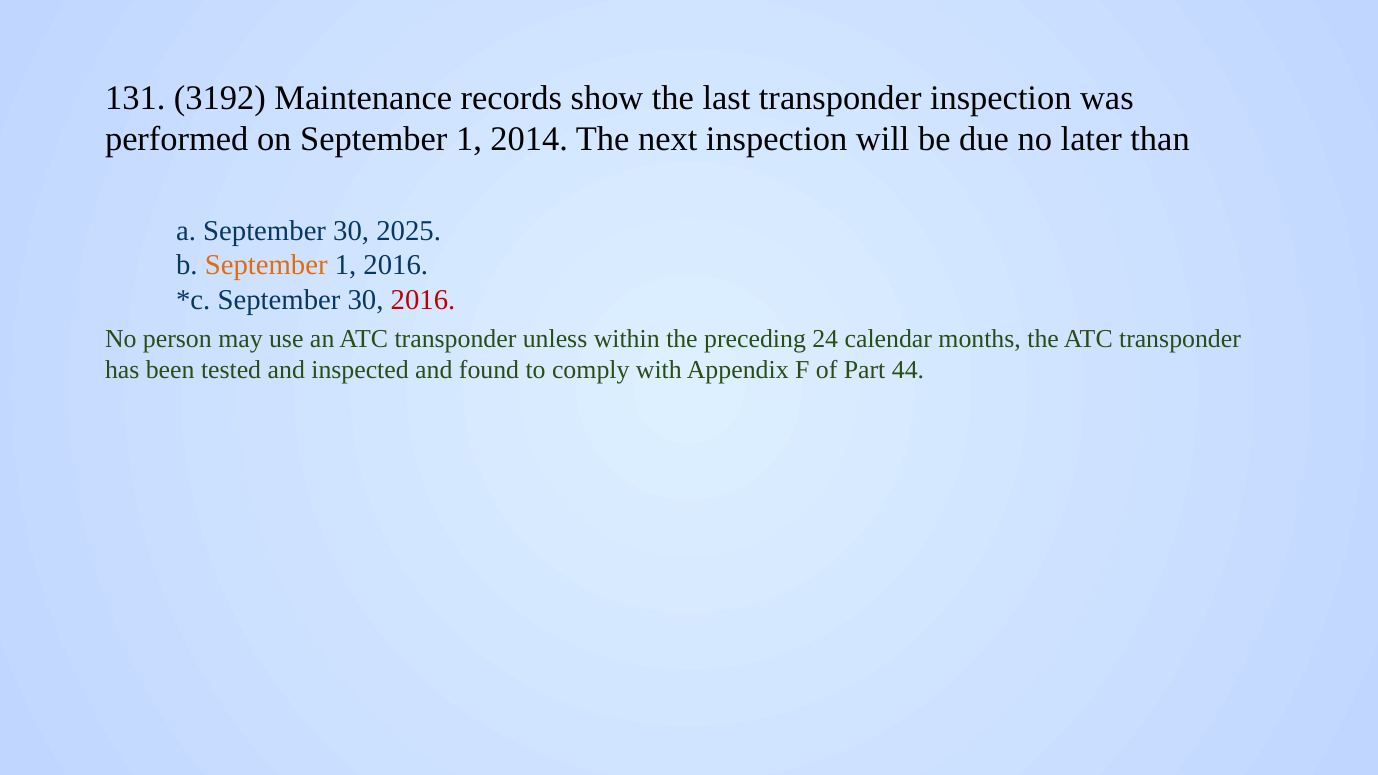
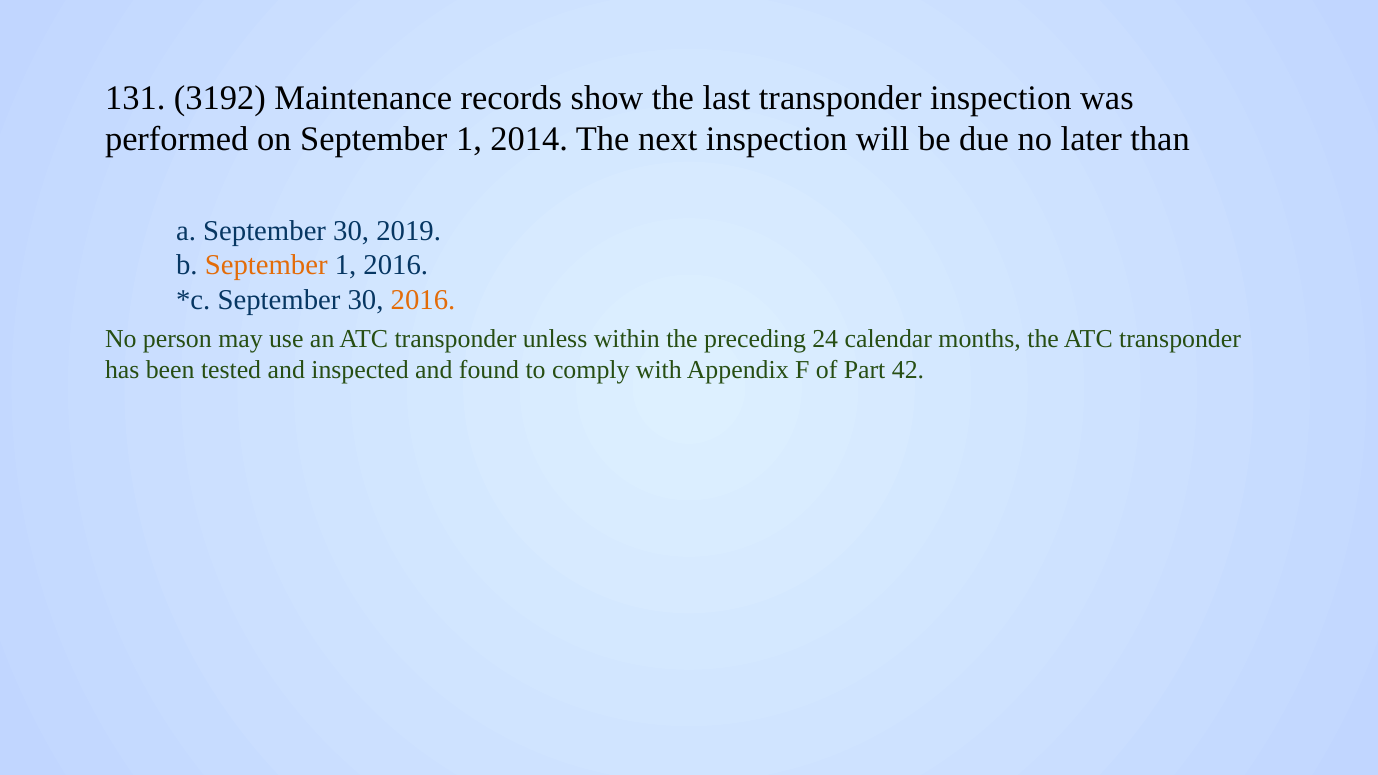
2025: 2025 -> 2019 (409, 231)
2016 colour: red -> orange (423, 300)
44: 44 -> 42 (908, 370)
